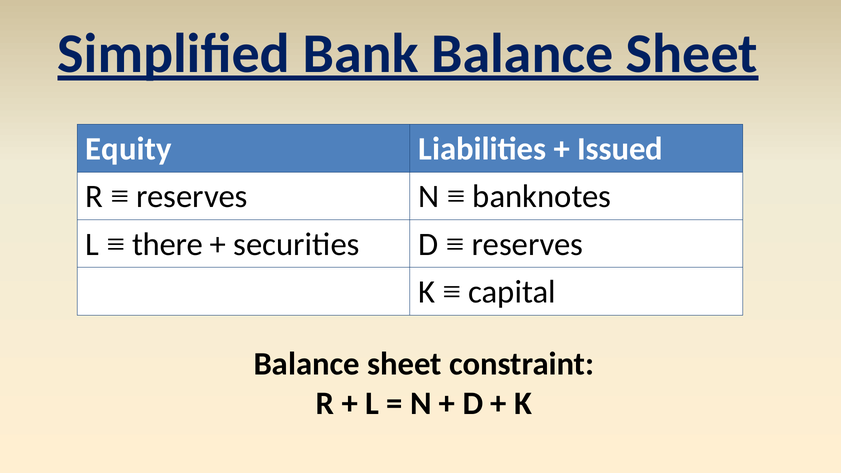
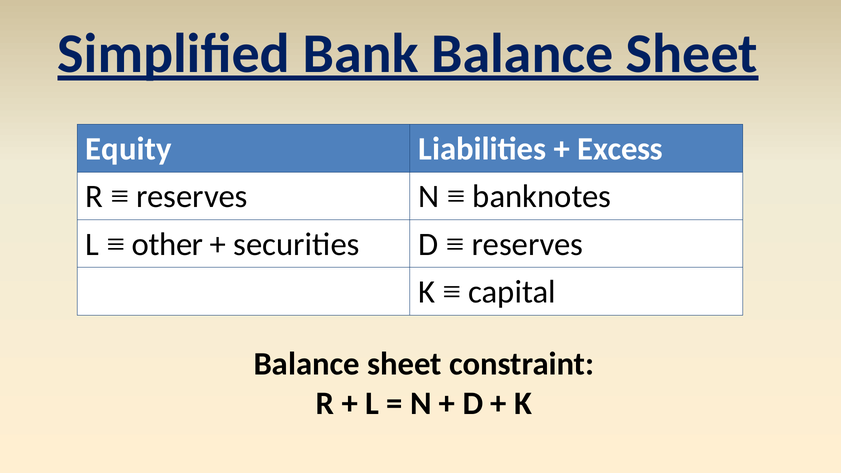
Issued: Issued -> Excess (620, 149)
there: there -> other (168, 244)
